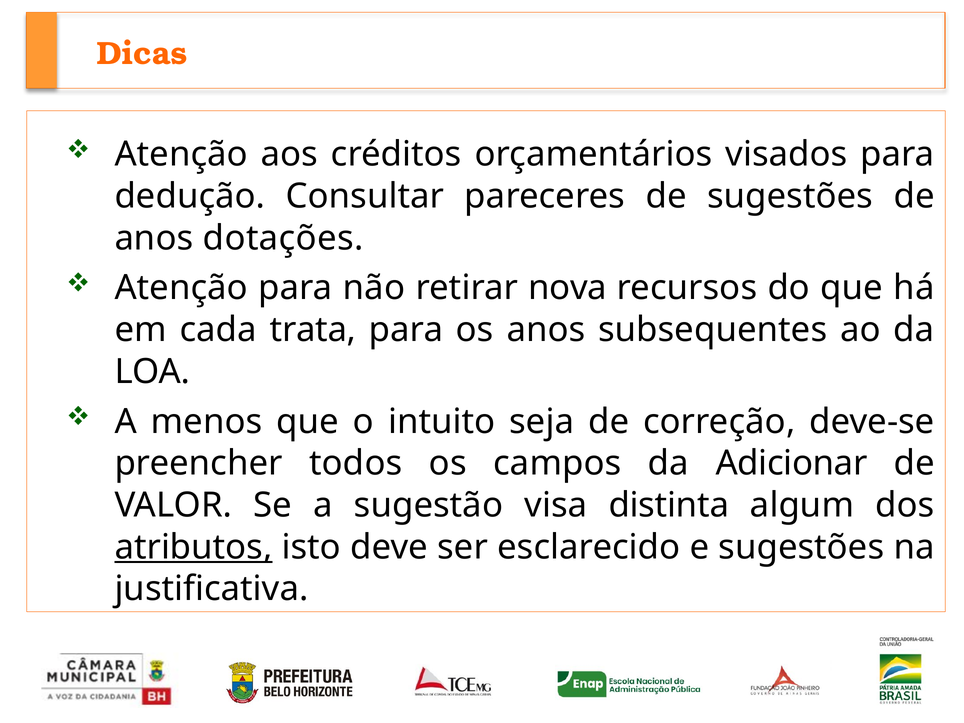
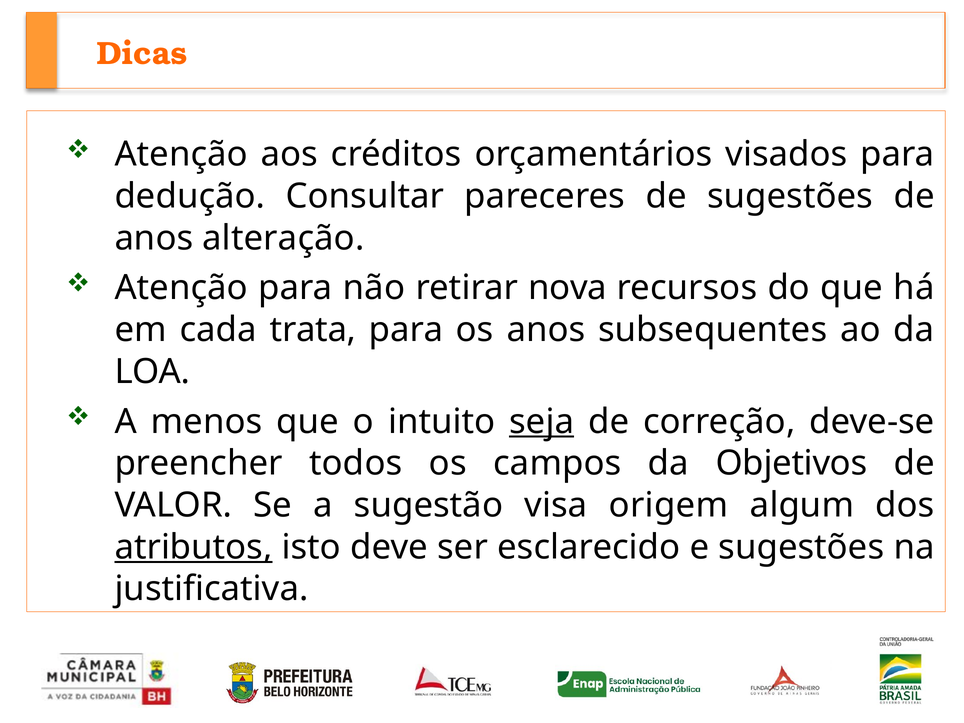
dotações: dotações -> alteração (283, 238)
seja underline: none -> present (542, 422)
Adicionar: Adicionar -> Objetivos (791, 463)
distinta: distinta -> origem (668, 505)
